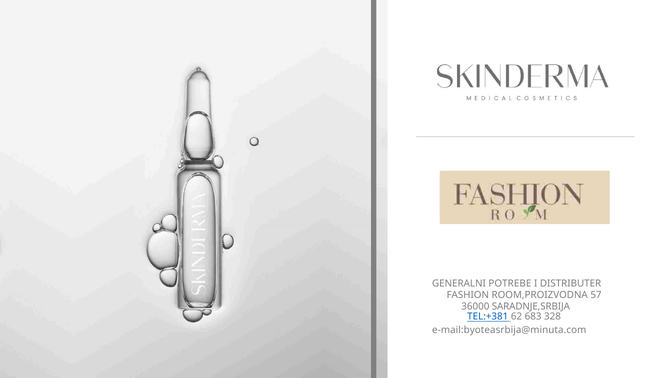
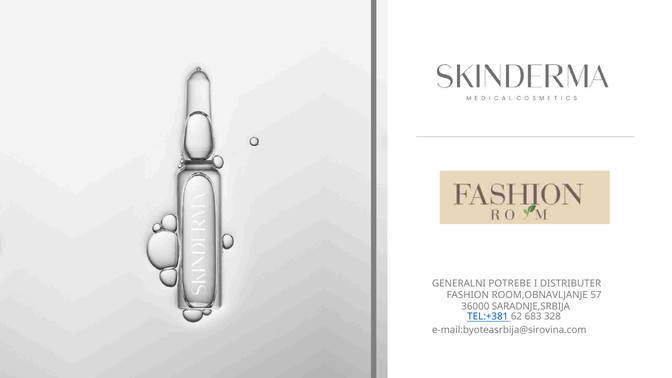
ROOM,PROIZVODNA: ROOM,PROIZVODNA -> ROOM,OBNAVLJANJE (540, 295)
e-mail:byoteasrbija@minuta.com: e-mail:byoteasrbija@minuta.com -> e-mail:byoteasrbija@sirovina.com (509, 330)
